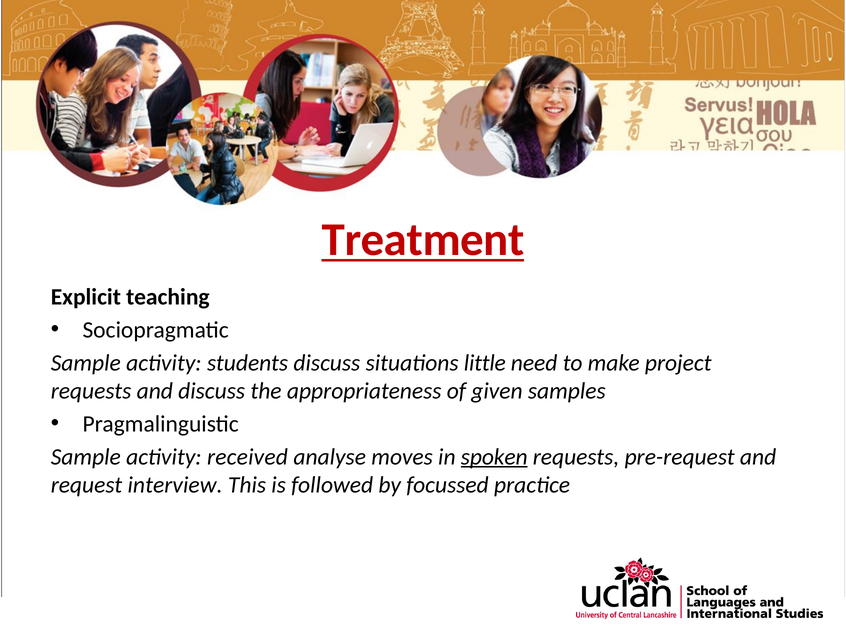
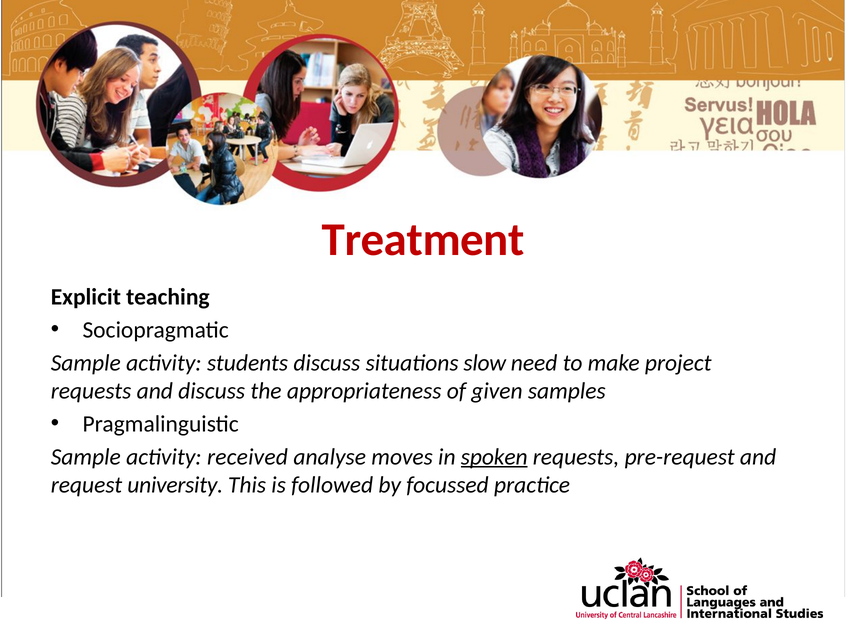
Treatment underline: present -> none (423, 240)
little: little -> slow (485, 363)
interview: interview -> university (175, 485)
